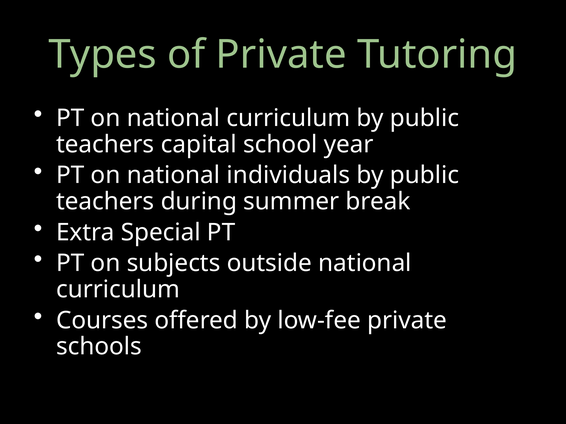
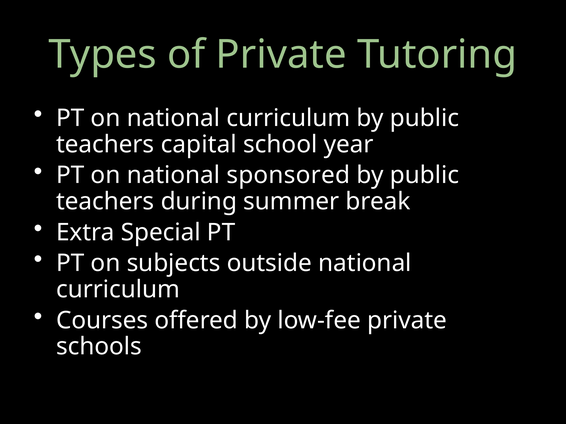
individuals: individuals -> sponsored (288, 175)
